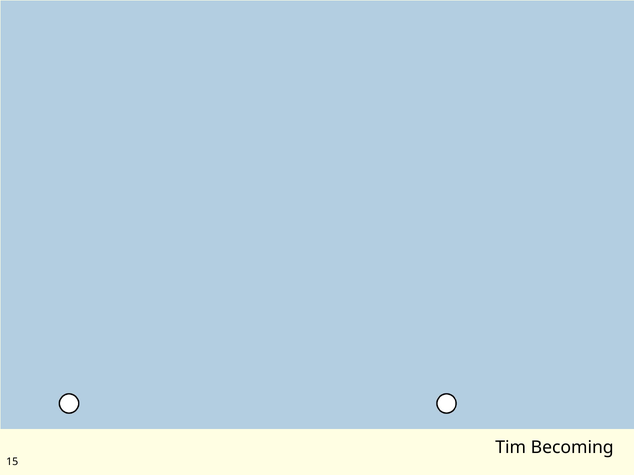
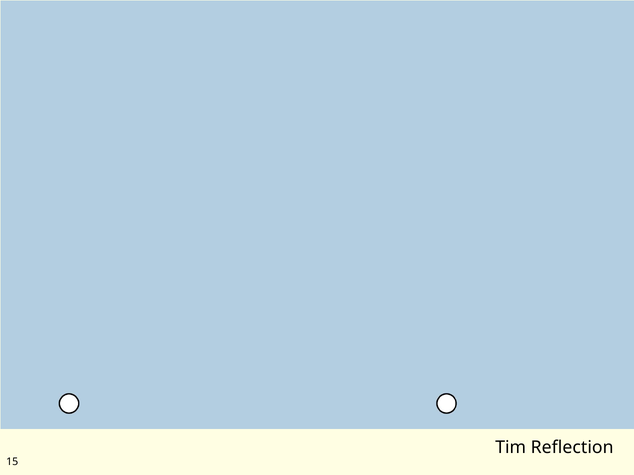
Becoming: Becoming -> Reflection (572, 448)
